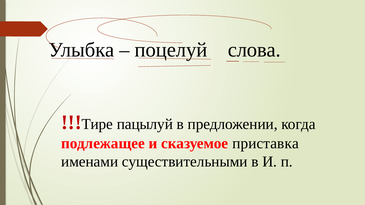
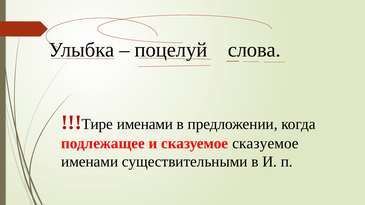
пацылуй: пацылуй -> именами (145, 124)
сказуемое приставка: приставка -> сказуемое (266, 144)
